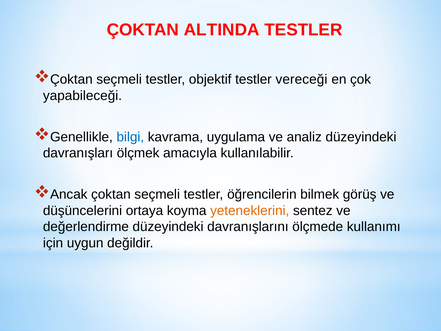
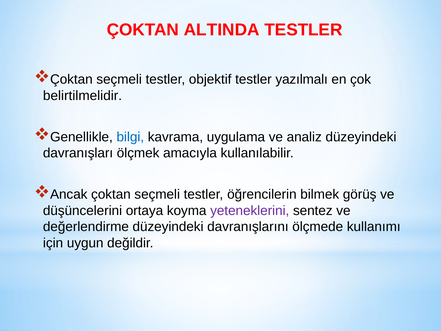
vereceği: vereceği -> yazılmalı (302, 79)
yapabileceği: yapabileceği -> belirtilmelidir (83, 95)
yeteneklerini colour: orange -> purple (250, 210)
